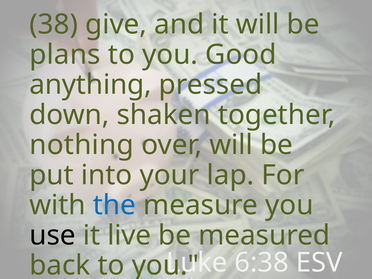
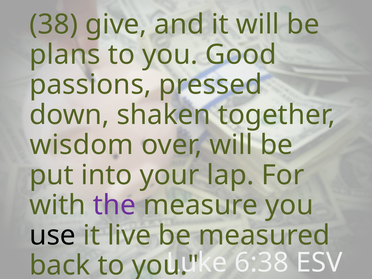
anything: anything -> passions (90, 85)
nothing: nothing -> wisdom (82, 145)
the colour: blue -> purple (114, 205)
